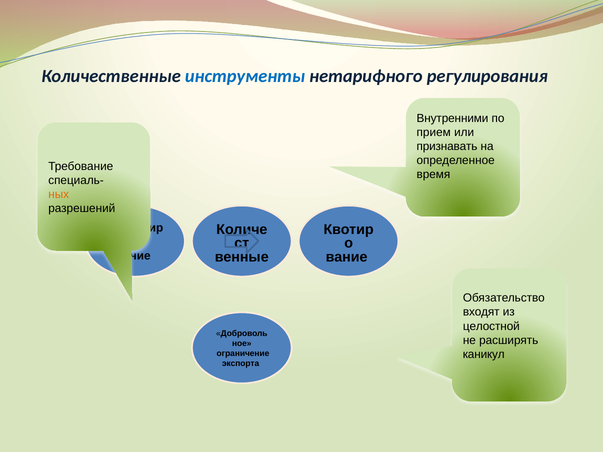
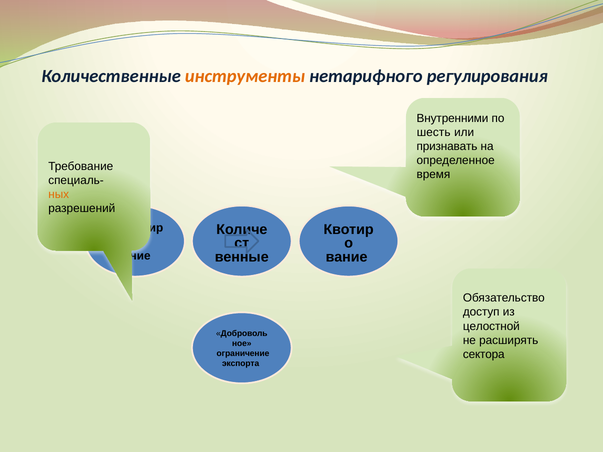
инструменты colour: blue -> orange (245, 76)
прием: прием -> шесть (434, 132)
входят: входят -> доступ (481, 312)
каникул: каникул -> сектора (484, 355)
